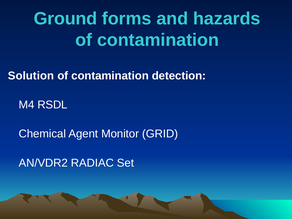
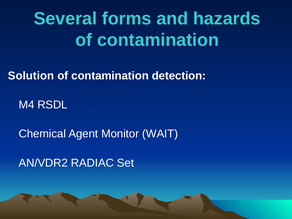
Ground: Ground -> Several (65, 19)
GRID: GRID -> WAIT (160, 134)
